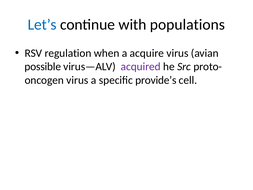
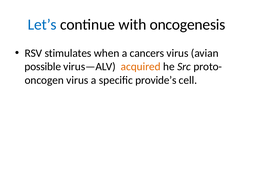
populations: populations -> oncogenesis (188, 24)
regulation: regulation -> stimulates (68, 53)
acquire: acquire -> cancers (147, 53)
acquired colour: purple -> orange (141, 67)
